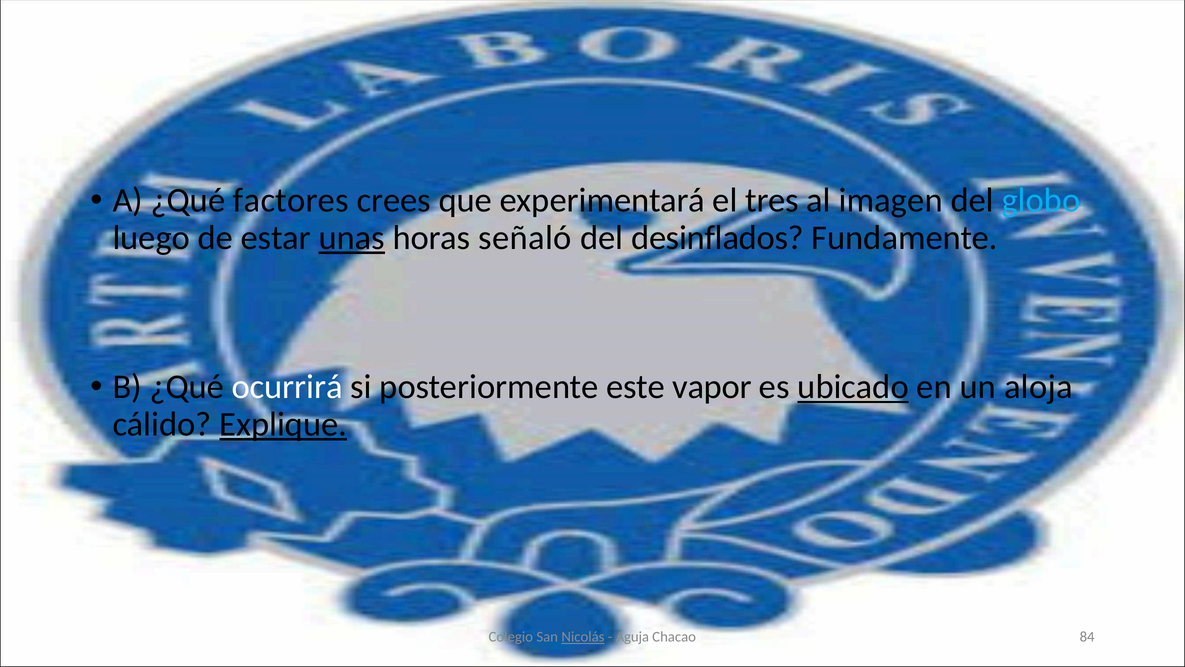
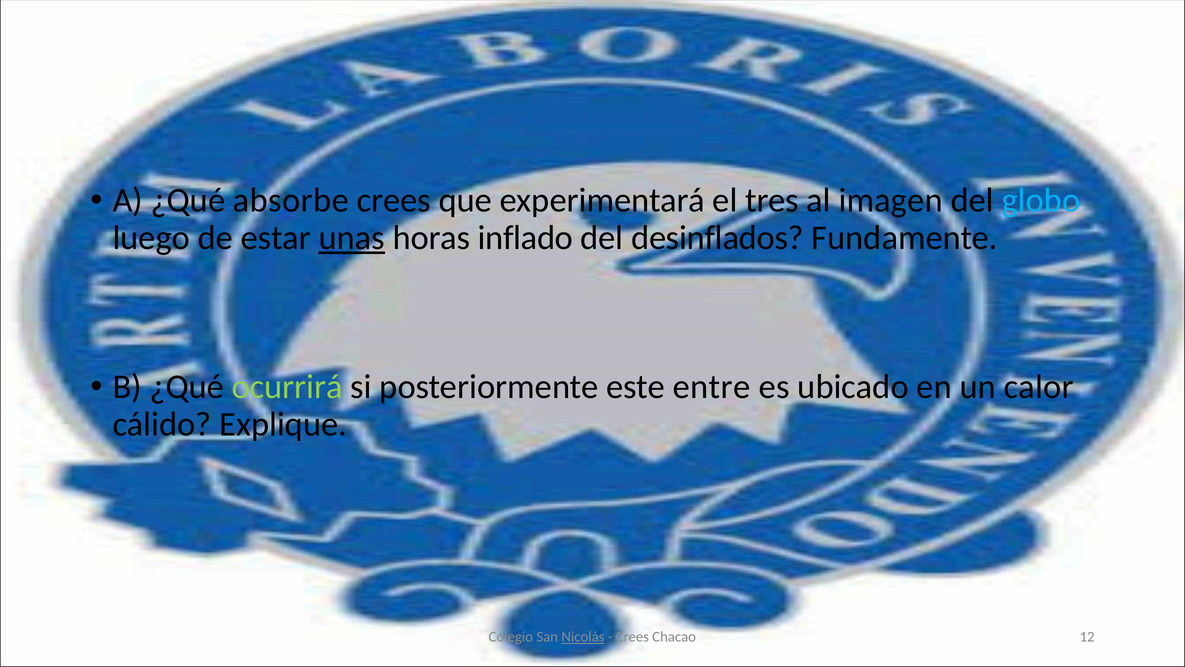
factores: factores -> absorbe (291, 200)
señaló: señaló -> inflado (525, 238)
ocurrirá colour: white -> light green (287, 387)
vapor: vapor -> entre (712, 387)
ubicado underline: present -> none (853, 387)
aloja: aloja -> calor (1039, 387)
Explique underline: present -> none (283, 424)
Aguja: Aguja -> Crees (632, 637)
84: 84 -> 12 (1087, 636)
